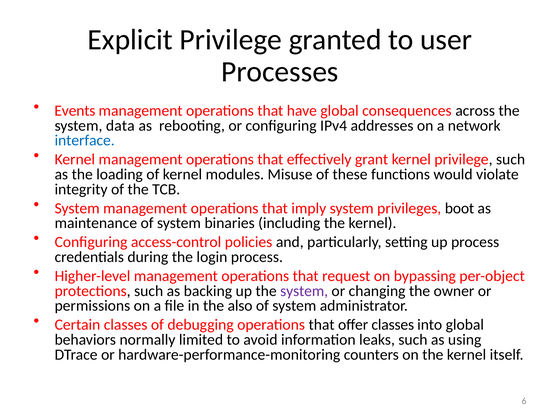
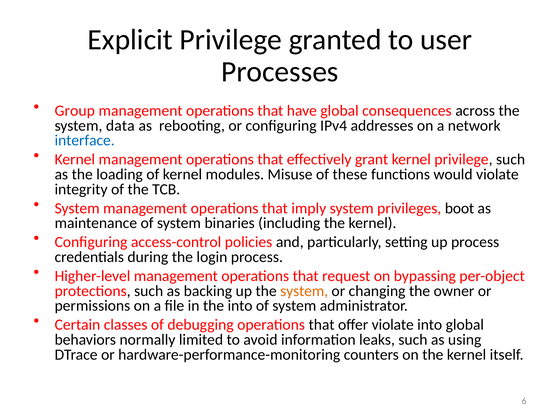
Events: Events -> Group (75, 111)
system colour: purple -> orange (304, 291)
the also: also -> into (240, 306)
offer classes: classes -> violate (393, 325)
